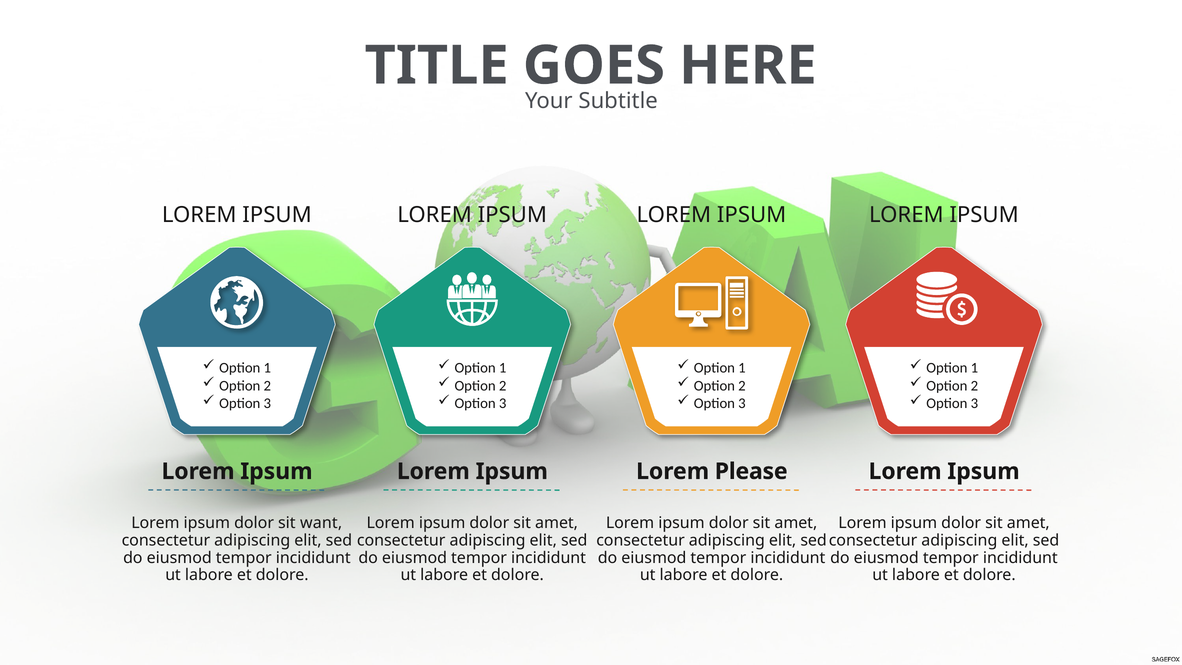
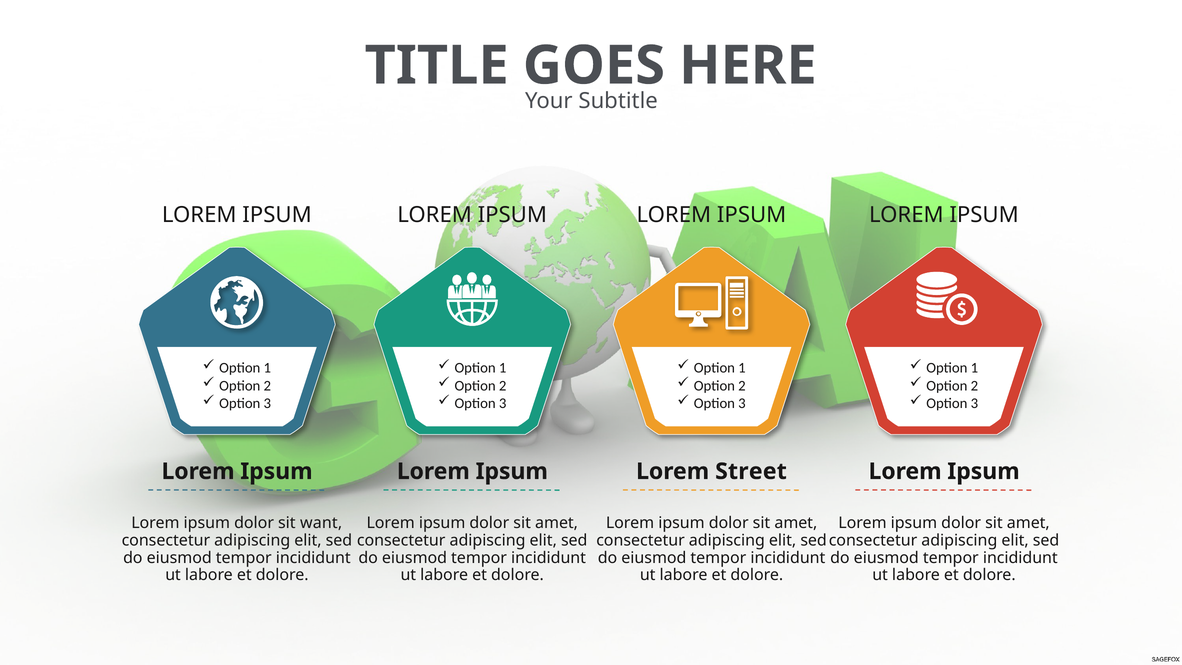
Please: Please -> Street (751, 471)
